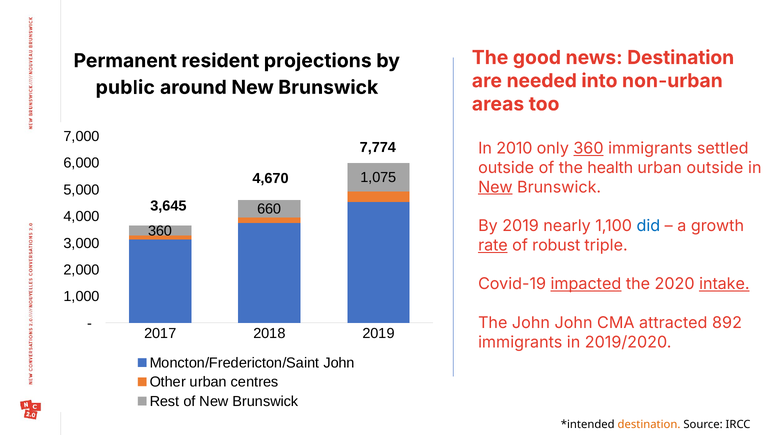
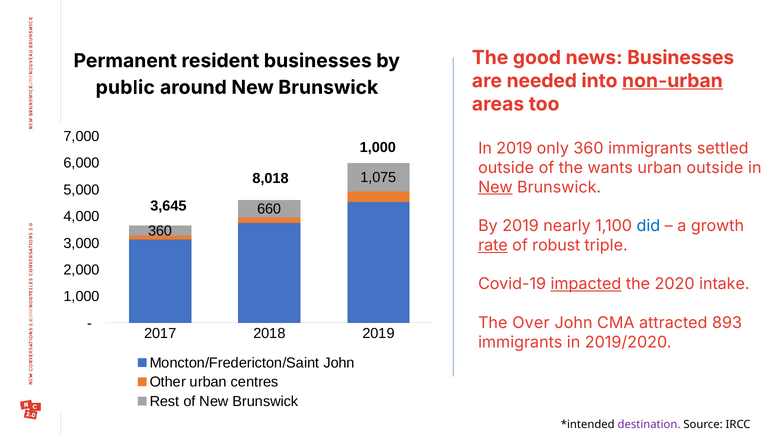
news Destination: Destination -> Businesses (681, 58)
resident projections: projections -> businesses (318, 61)
non-urban underline: none -> present (672, 81)
7,774: 7,774 -> 1,000 (378, 147)
In 2010: 2010 -> 2019 (514, 148)
360 underline: present -> none (588, 148)
health: health -> wants (610, 168)
4,670: 4,670 -> 8,018 (270, 178)
intake underline: present -> none (724, 284)
The John: John -> Over (531, 323)
892: 892 -> 893 (727, 323)
destination colour: orange -> purple (649, 424)
